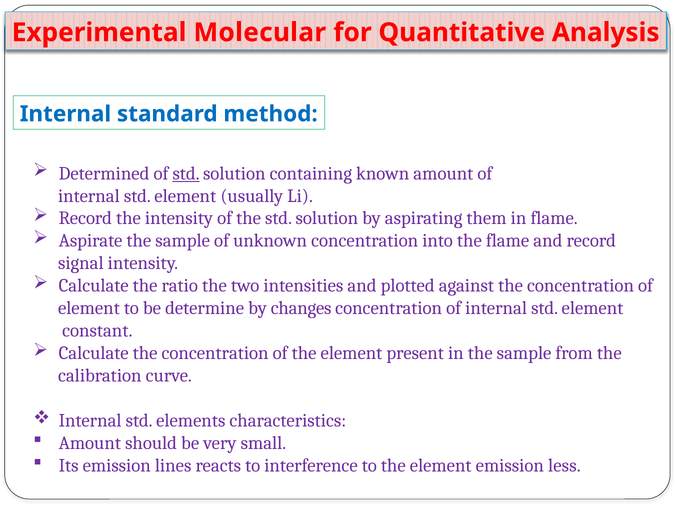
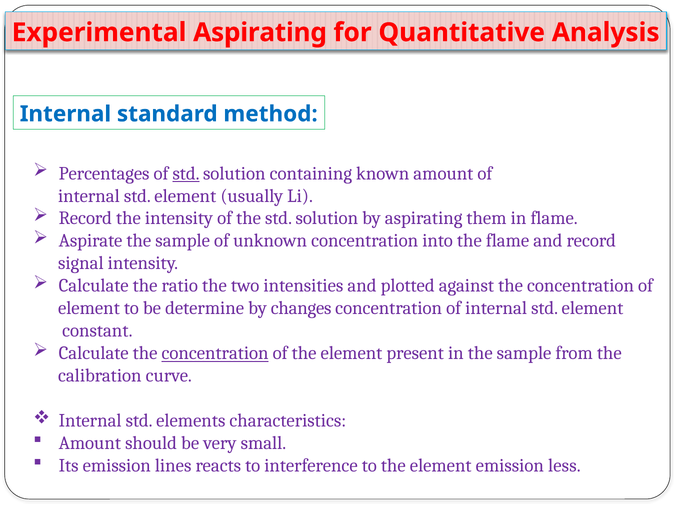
Experimental Molecular: Molecular -> Aspirating (260, 33)
Determined: Determined -> Percentages (104, 173)
concentration underline: none -> present (215, 353)
